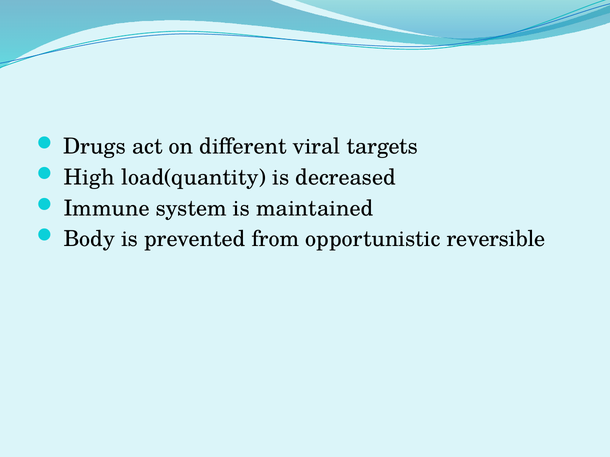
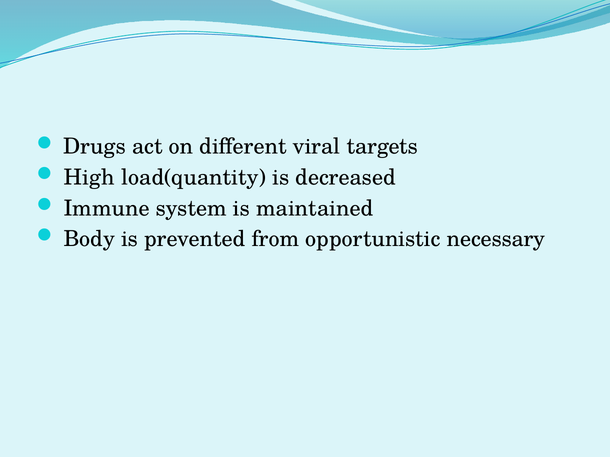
reversible: reversible -> necessary (496, 239)
